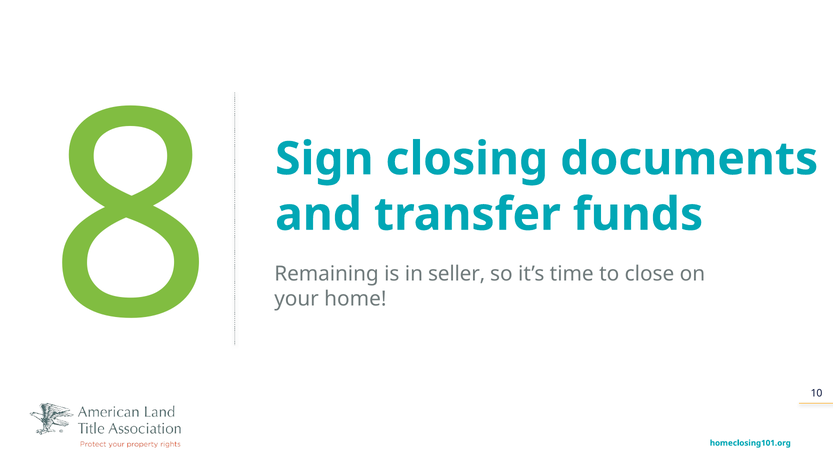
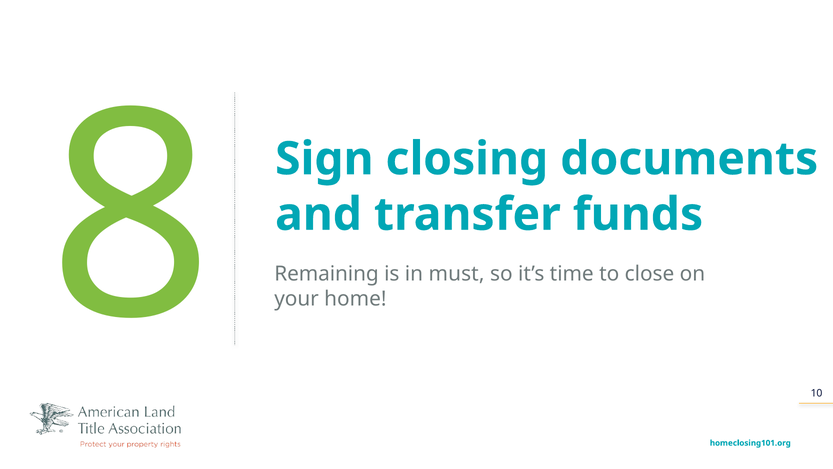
seller: seller -> must (456, 273)
